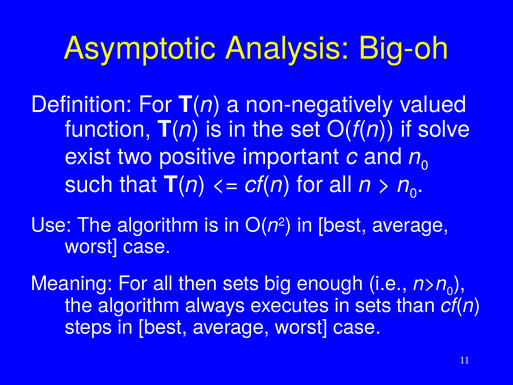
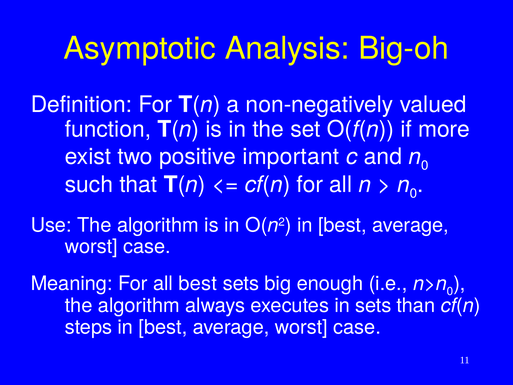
solve: solve -> more (444, 129)
all then: then -> best (198, 283)
